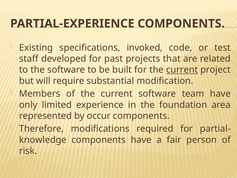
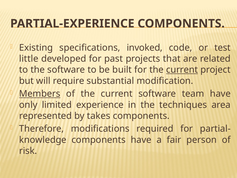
staff: staff -> little (29, 59)
Members underline: none -> present (40, 94)
foundation: foundation -> techniques (183, 105)
occur: occur -> takes (99, 116)
